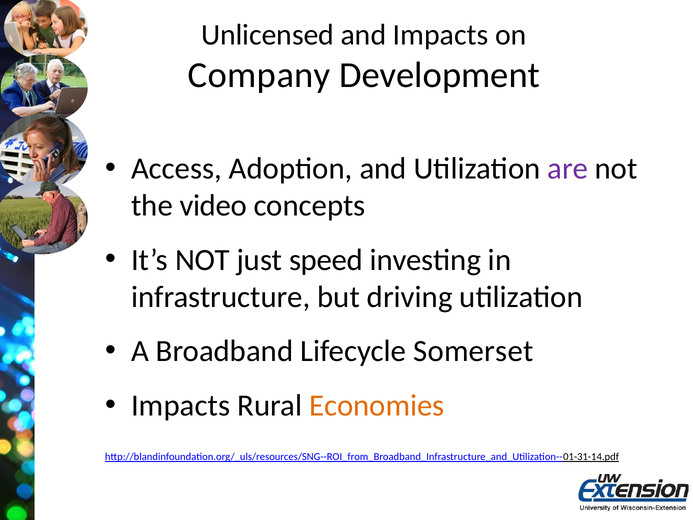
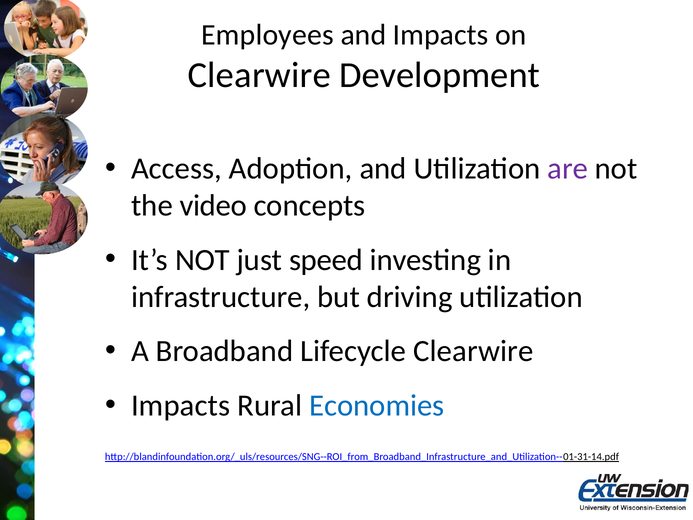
Unlicensed: Unlicensed -> Employees (267, 35)
Company: Company -> Clearwire (259, 75)
Lifecycle Somerset: Somerset -> Clearwire (473, 351)
Economies colour: orange -> blue (377, 405)
